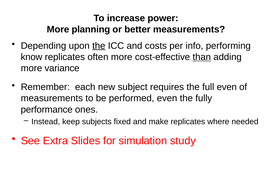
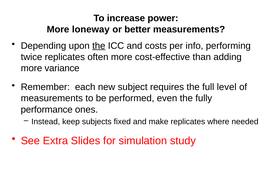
planning: planning -> loneway (91, 29)
know: know -> twice (32, 57)
than underline: present -> none (202, 57)
full even: even -> level (227, 87)
